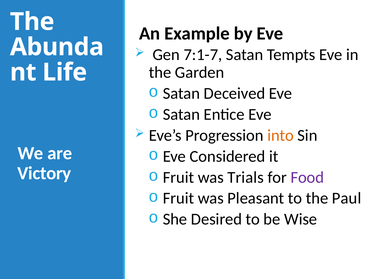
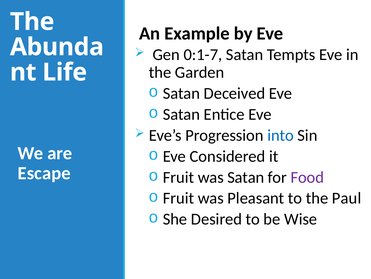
7:1-7: 7:1-7 -> 0:1-7 (203, 54)
into colour: orange -> blue (281, 135)
Victory: Victory -> Escape (44, 173)
was Trials: Trials -> Satan (246, 177)
